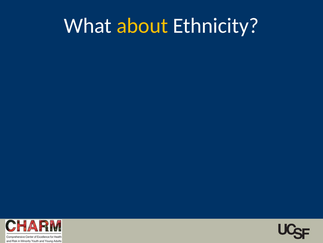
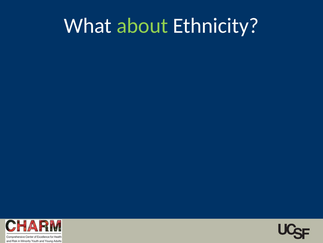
about colour: yellow -> light green (142, 26)
